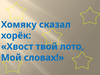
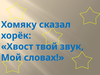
лото: лото -> звук (72, 47)
